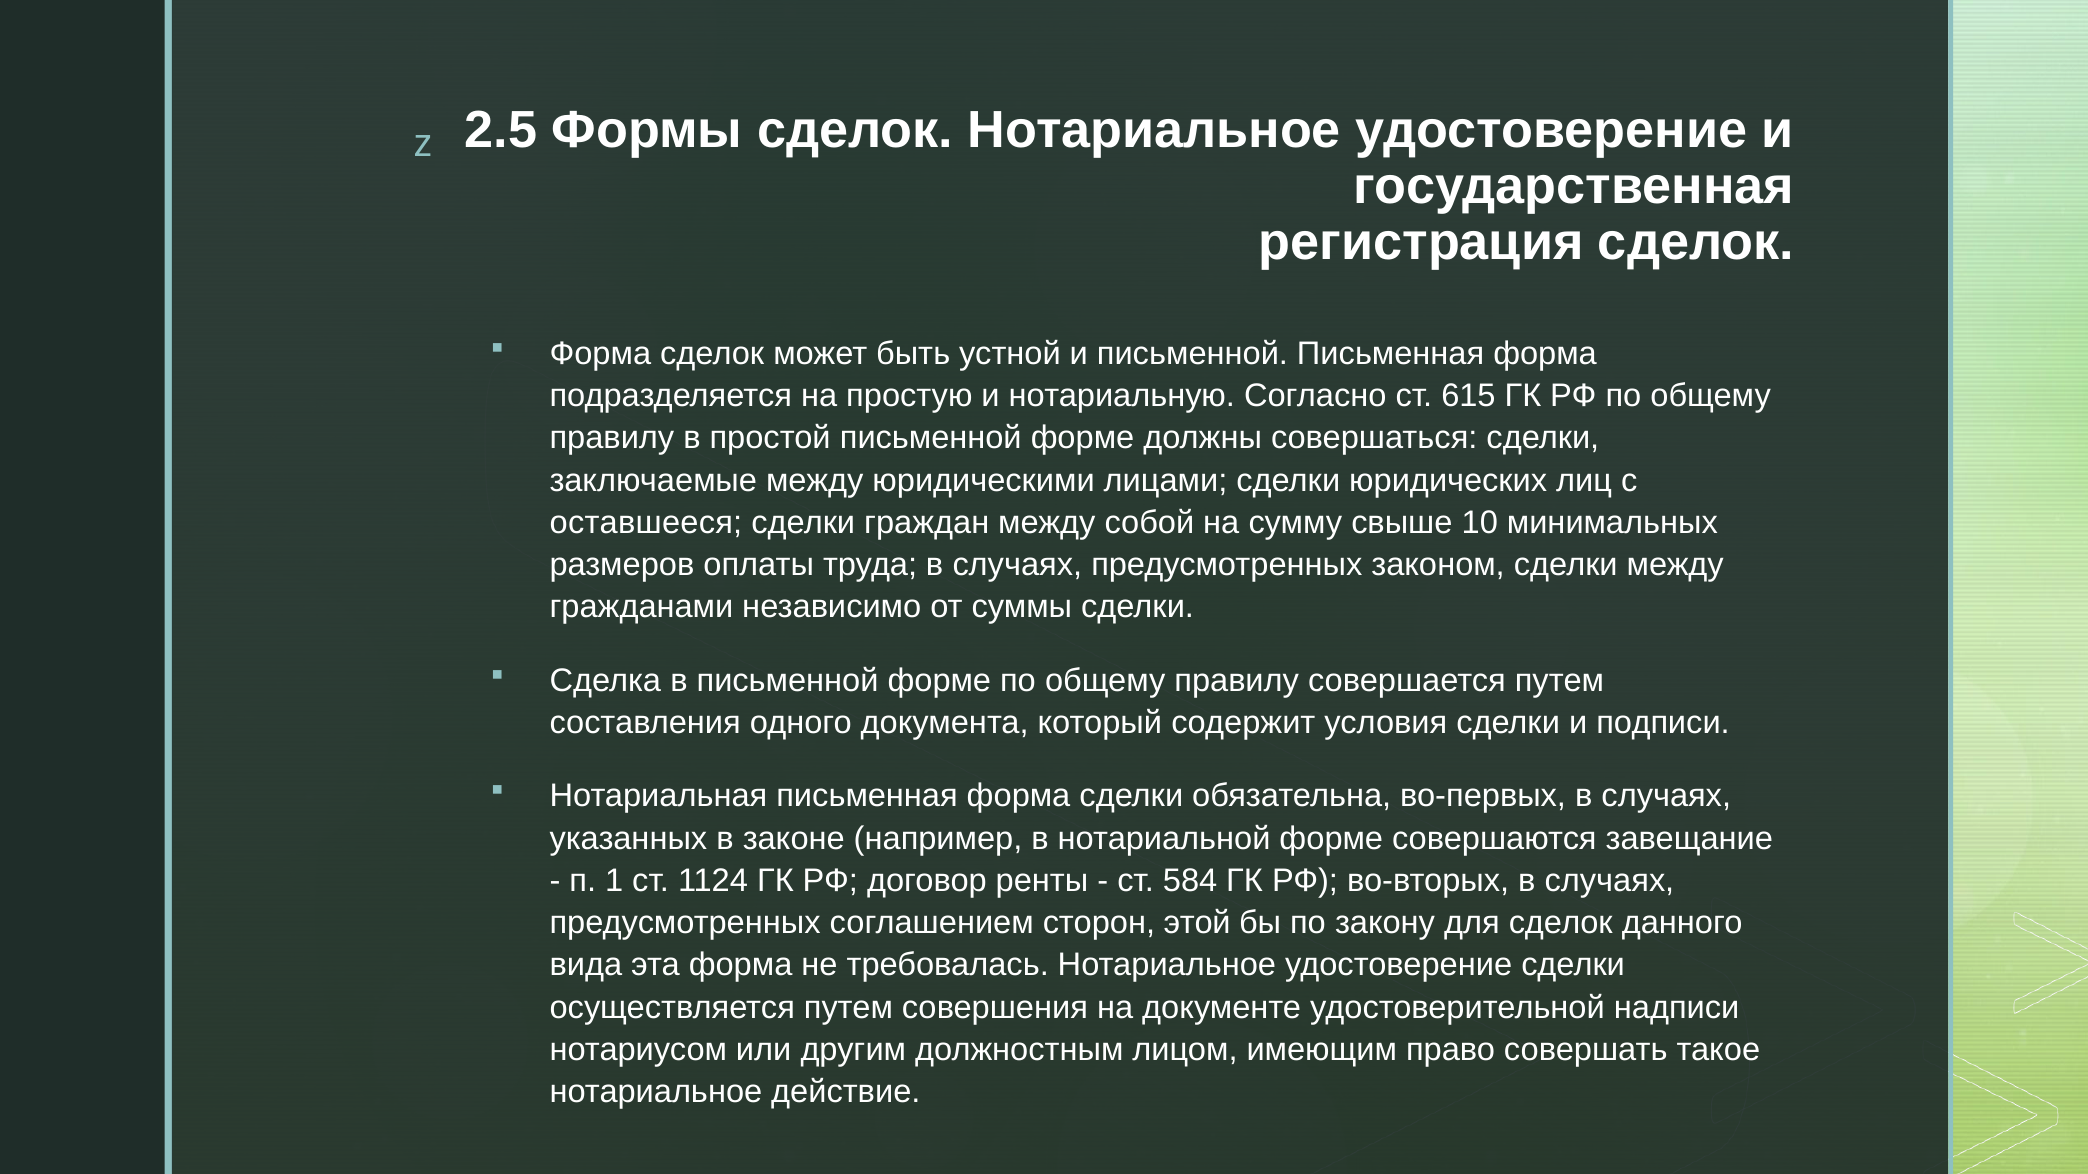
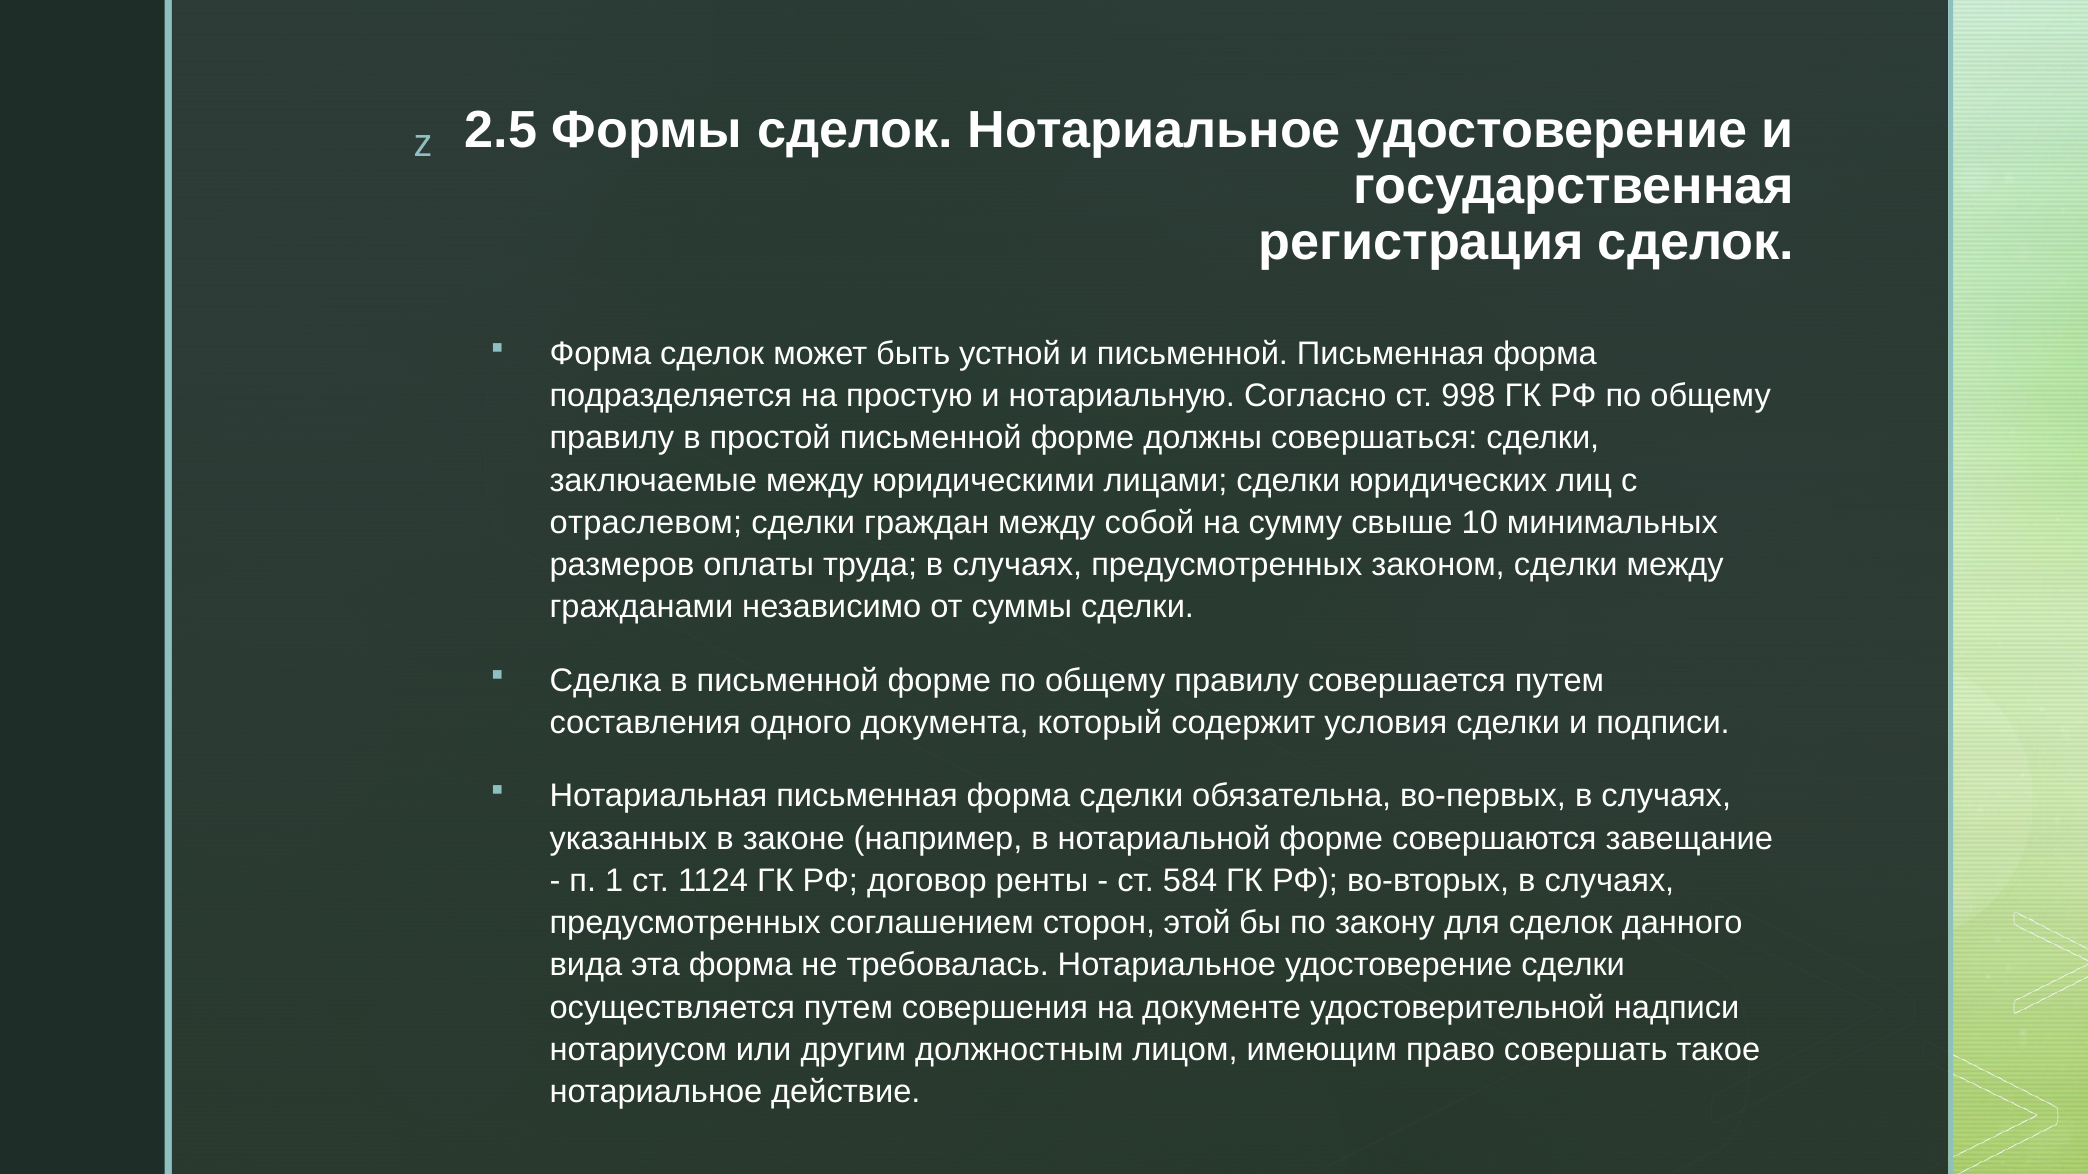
615: 615 -> 998 (1468, 396)
оставшееся: оставшееся -> отраслевом (646, 523)
